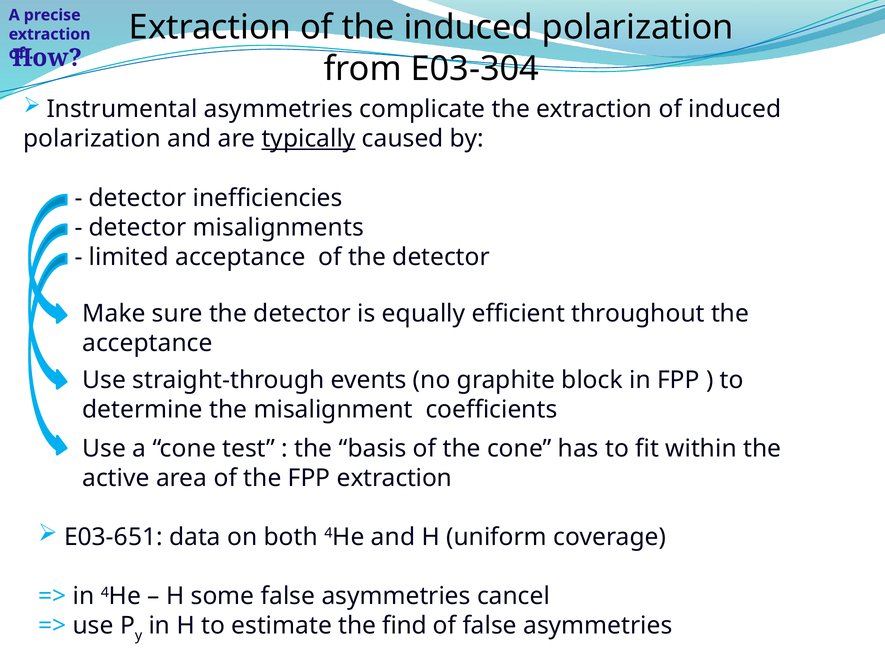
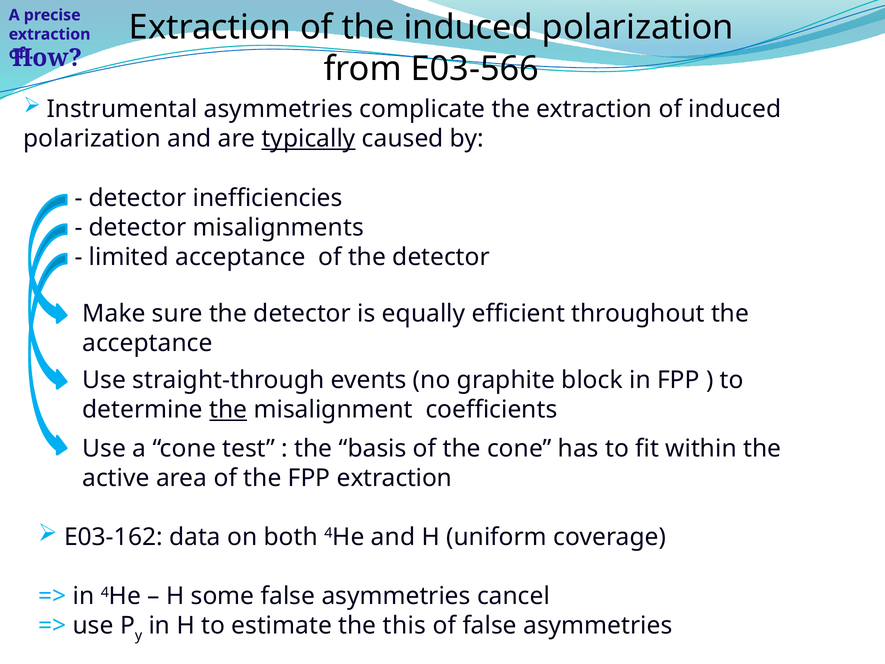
E03-304: E03-304 -> E03-566 (475, 69)
the underline: none -> present (228, 410)
E03-651: E03-651 -> E03-162 (113, 537)
find: find -> this (404, 626)
